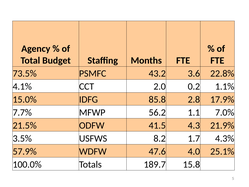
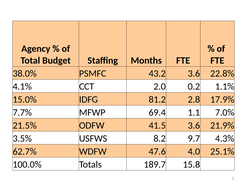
73.5%: 73.5% -> 38.0% (25, 73)
85.8: 85.8 -> 81.2 (157, 99)
56.2: 56.2 -> 69.4 (157, 112)
41.5 4.3: 4.3 -> 3.6 (194, 125)
1.7: 1.7 -> 9.7 (194, 138)
57.9%: 57.9% -> 62.7% (25, 151)
